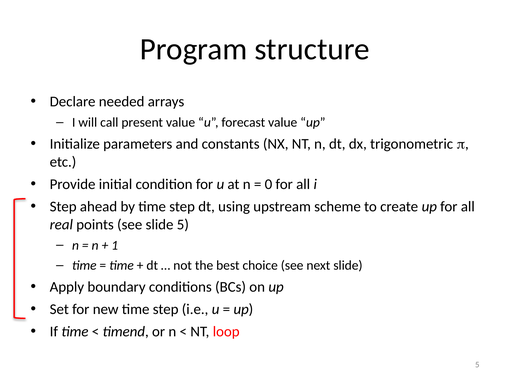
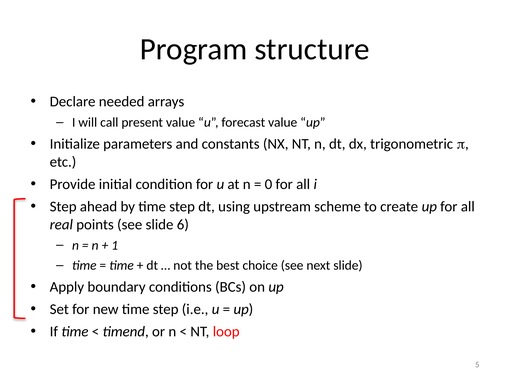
slide 5: 5 -> 6 (183, 225)
